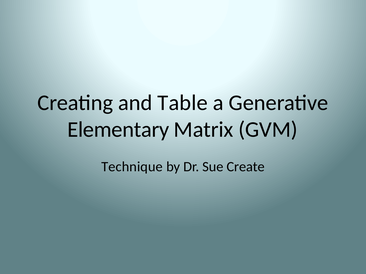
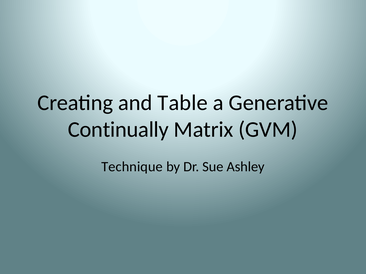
Elementary: Elementary -> Continually (118, 130)
Create: Create -> Ashley (246, 167)
